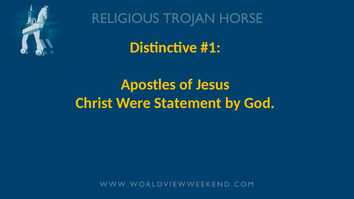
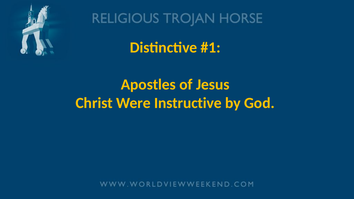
Statement: Statement -> Instructive (188, 103)
